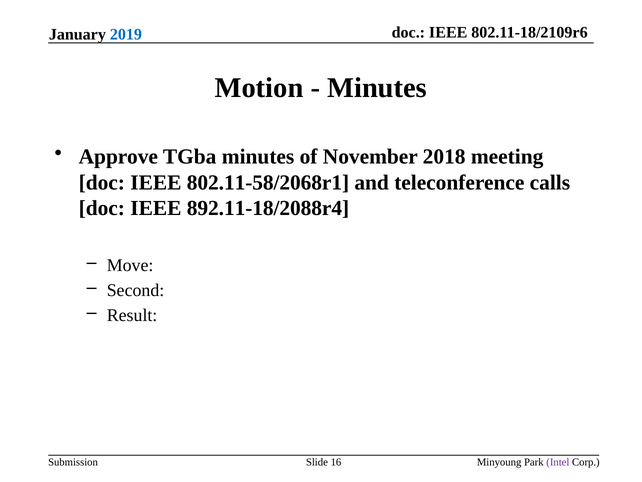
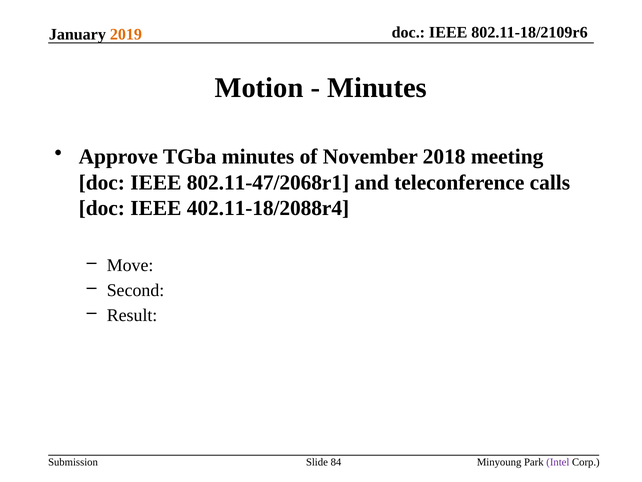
2019 colour: blue -> orange (126, 34)
802.11-58/2068r1: 802.11-58/2068r1 -> 802.11-47/2068r1 (268, 182)
892.11-18/2088r4: 892.11-18/2088r4 -> 402.11-18/2088r4 (268, 208)
16: 16 -> 84 (336, 462)
